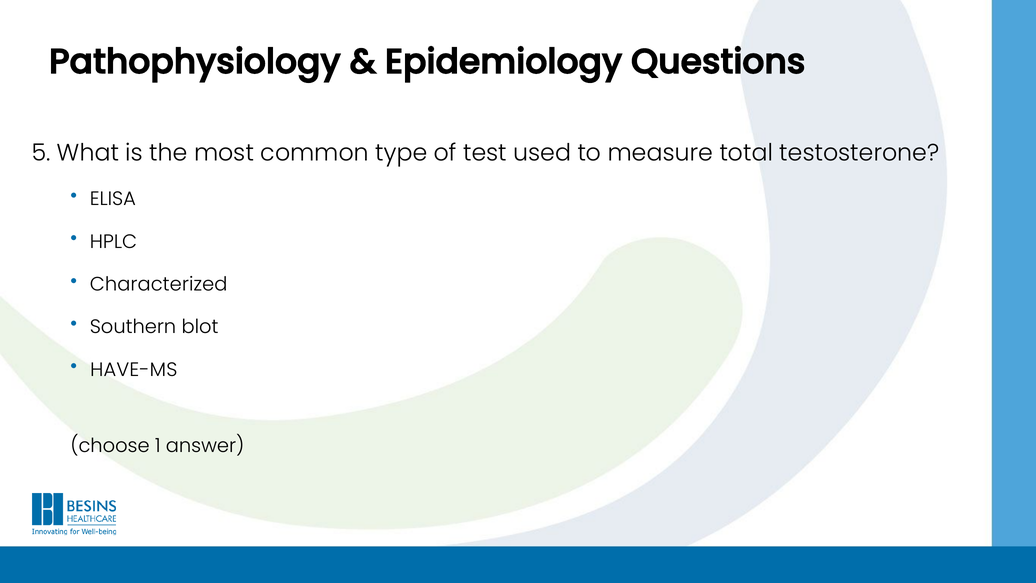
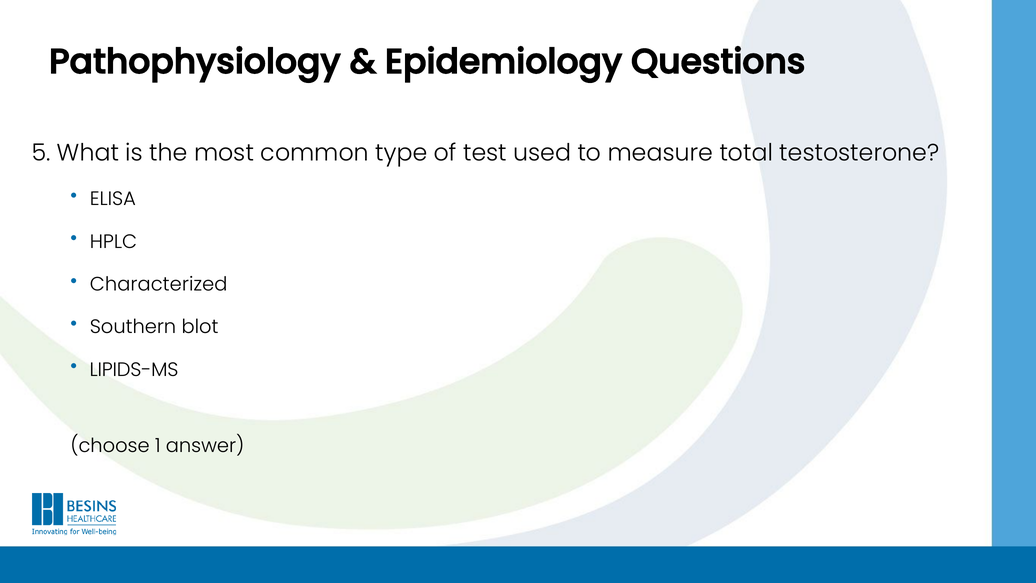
HAVE-MS: HAVE-MS -> LIPIDS-MS (134, 370)
